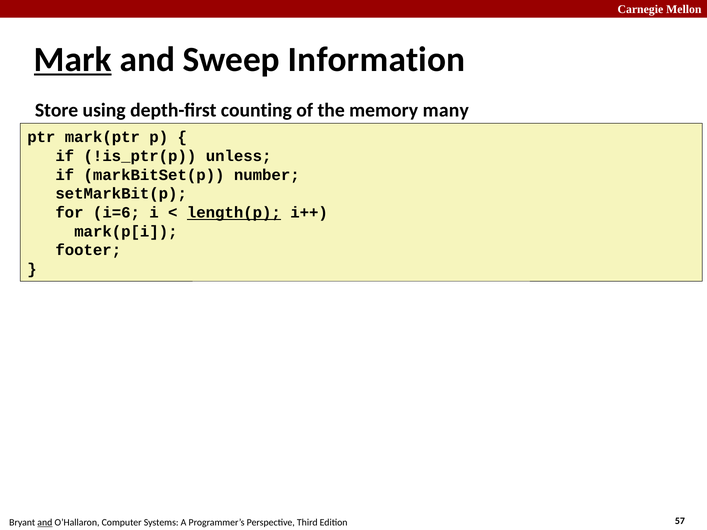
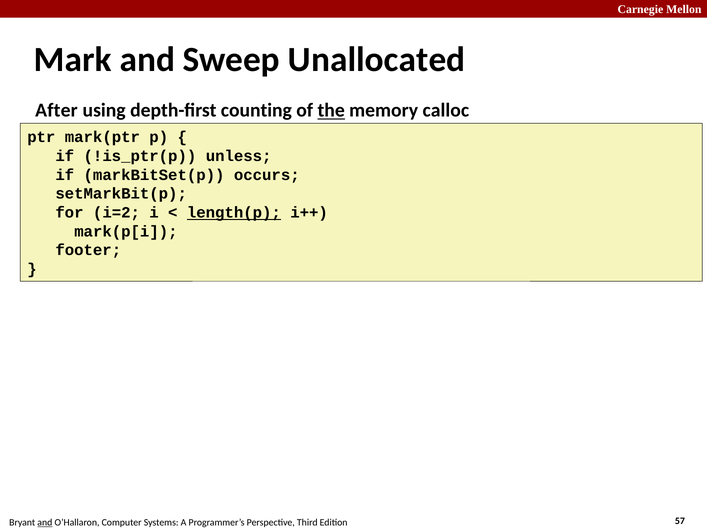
Mark underline: present -> none (73, 59)
Information: Information -> Unallocated (377, 59)
Store: Store -> After (56, 111)
the underline: none -> present (331, 111)
many: many -> calloc (446, 111)
number: number -> occurs (267, 175)
i=6: i=6 -> i=2 (116, 213)
